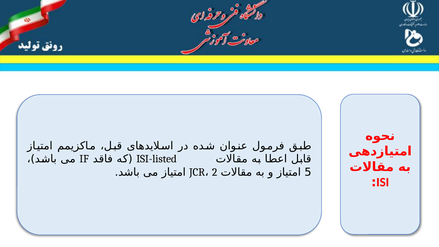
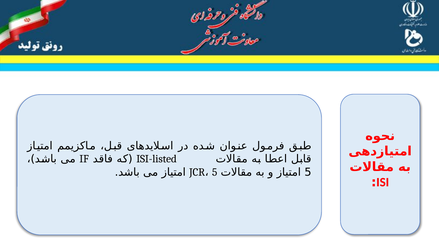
2: 2 -> 5 (215, 172)
